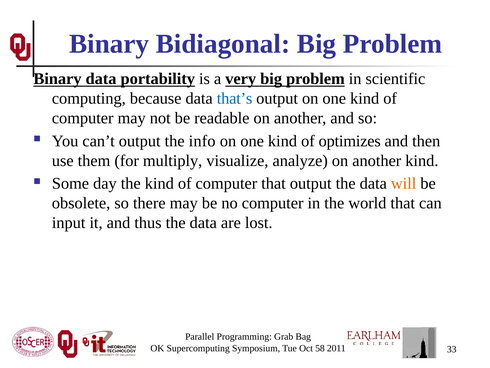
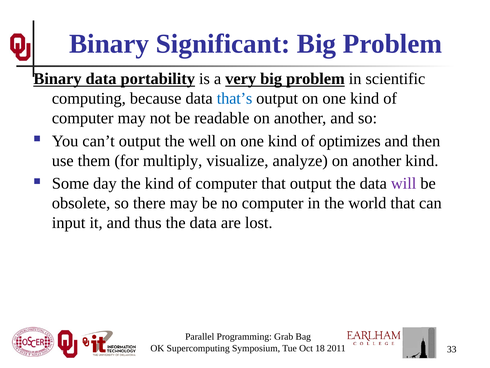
Bidiagonal: Bidiagonal -> Significant (223, 44)
info: info -> well (202, 141)
will colour: orange -> purple (404, 183)
58: 58 -> 18 (320, 348)
